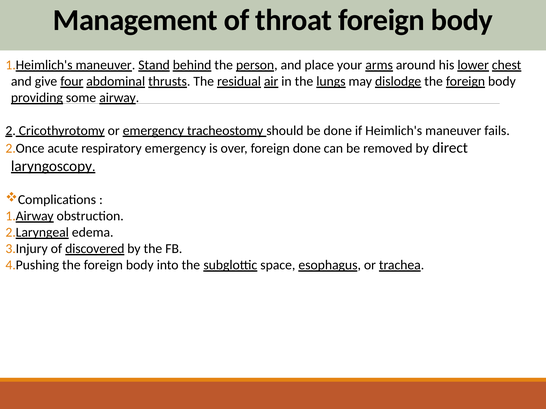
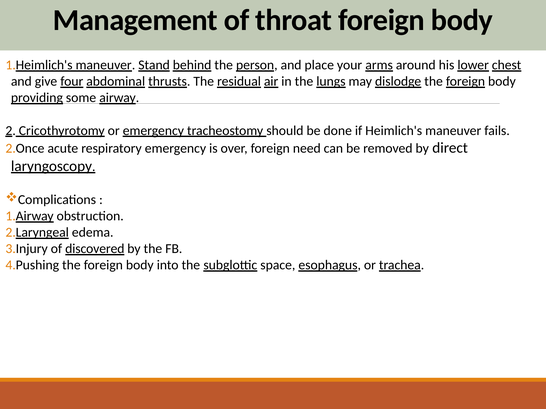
foreign done: done -> need (307, 149)
